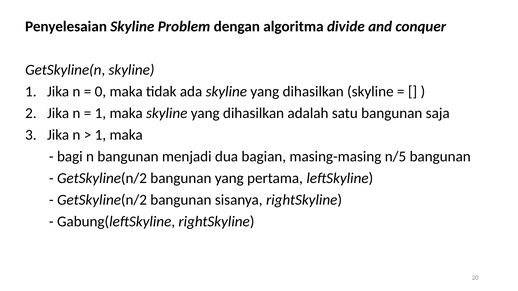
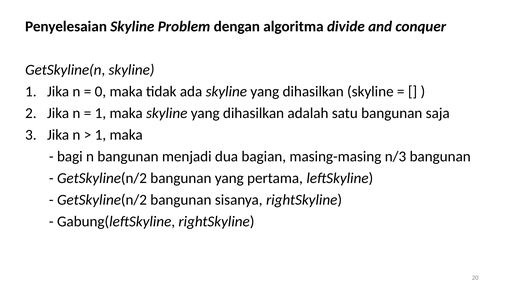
n/5: n/5 -> n/3 (395, 157)
